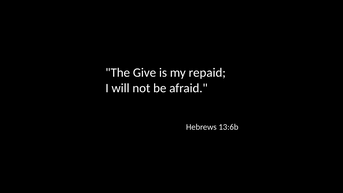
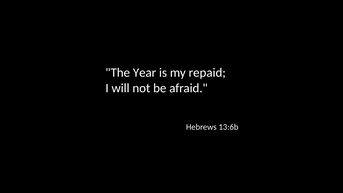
Give: Give -> Year (145, 73)
